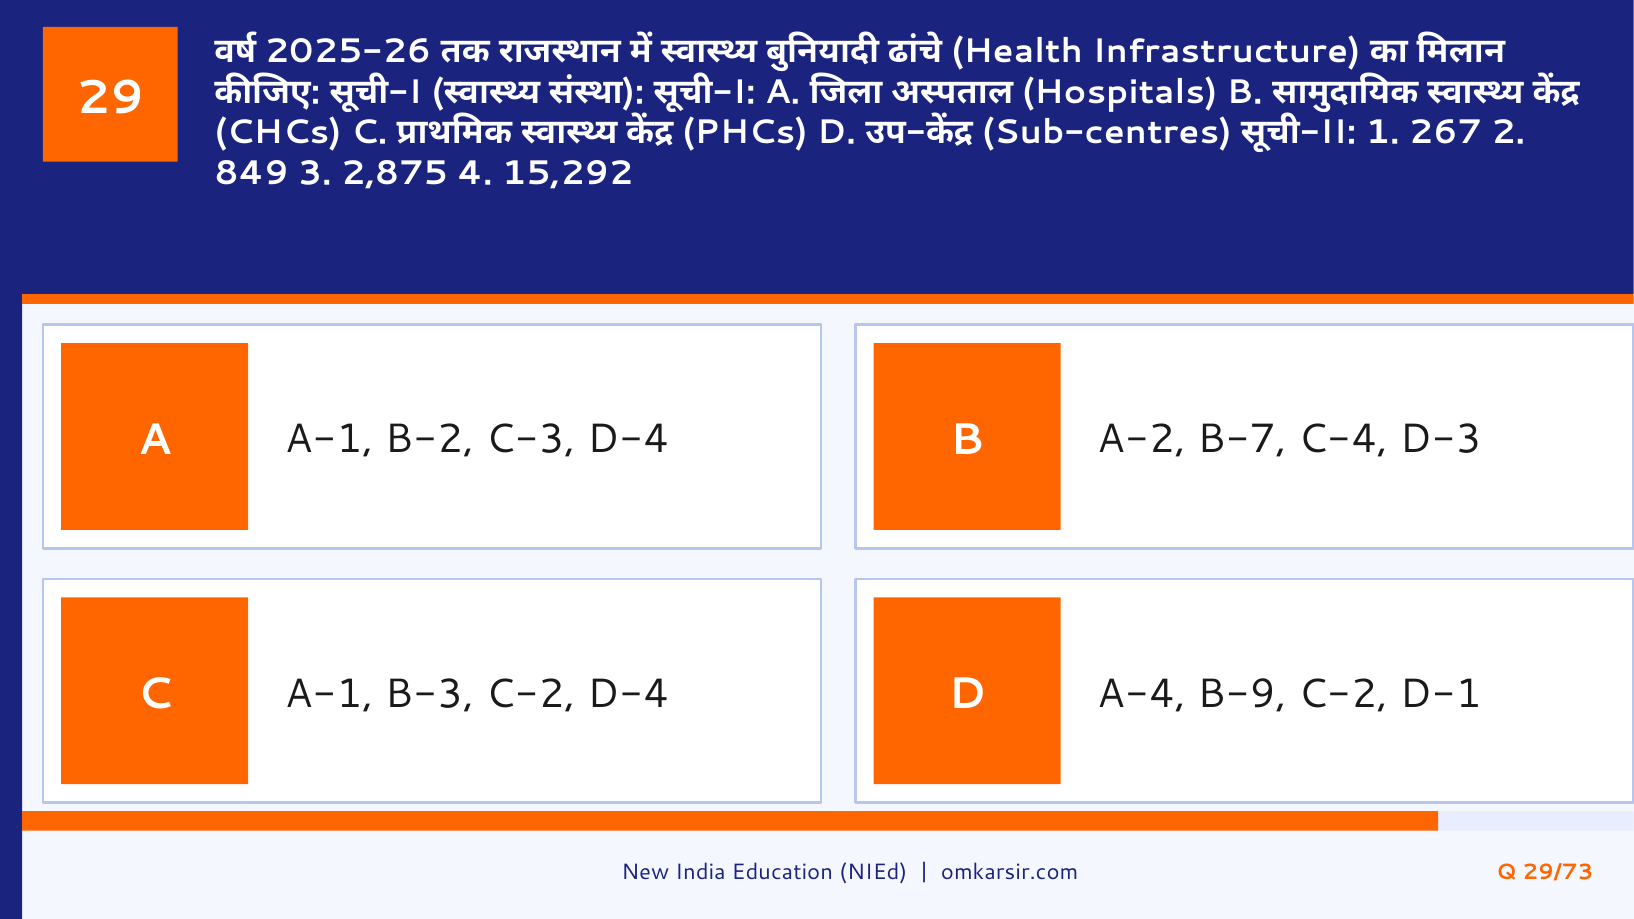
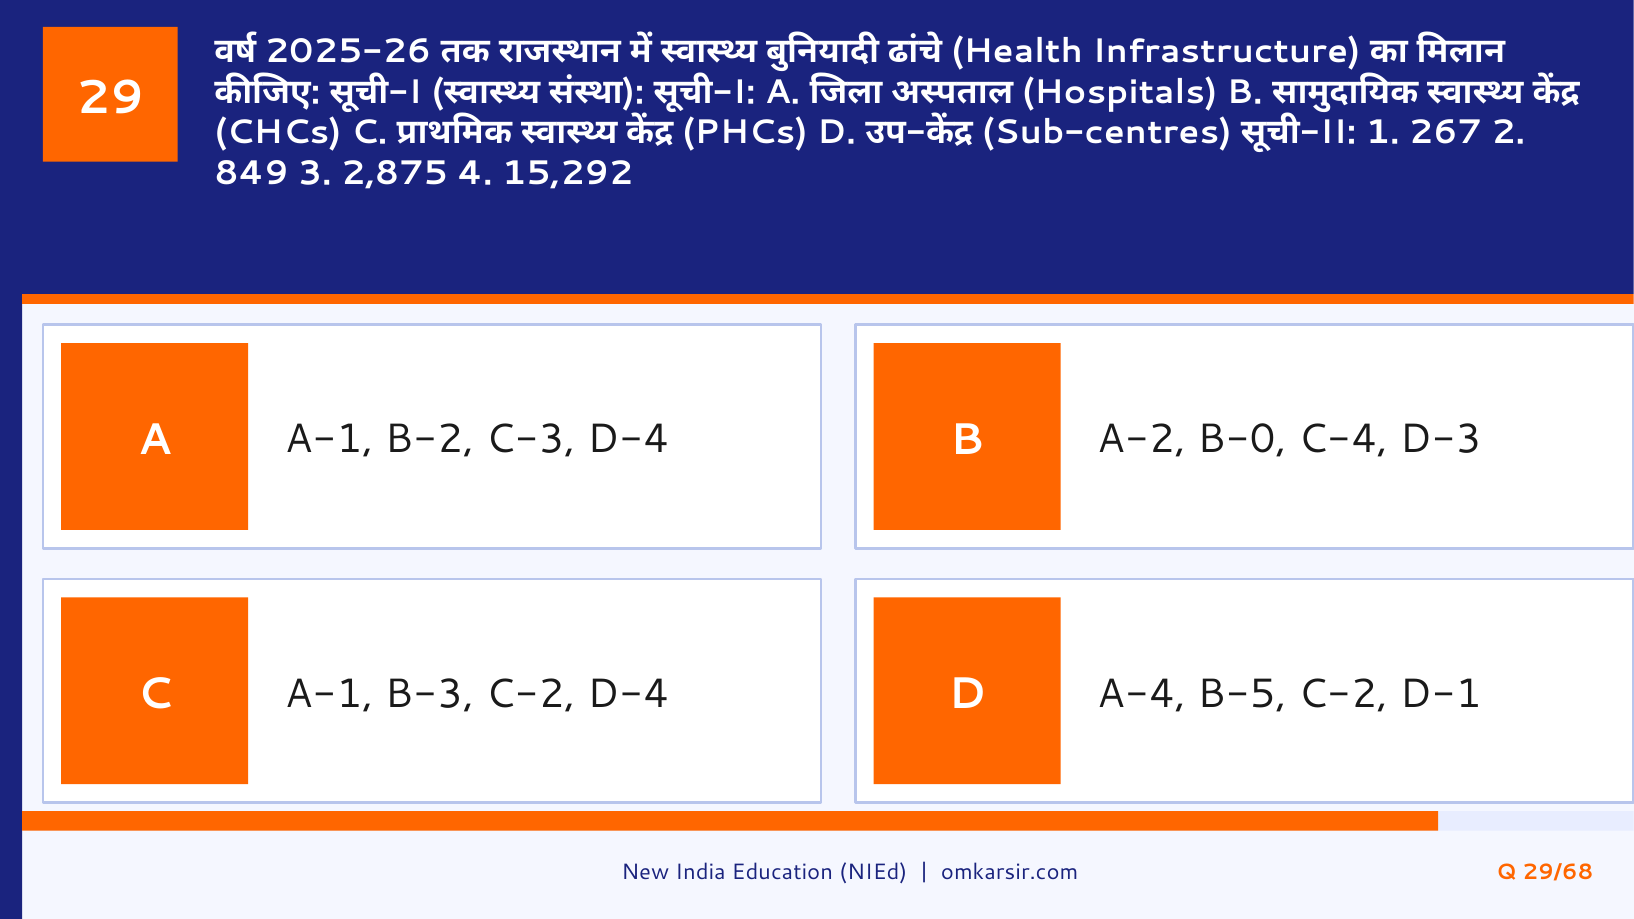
B-7: B-7 -> B-0 (1242, 439)
B-9: B-9 -> B-5 (1242, 694)
29/73: 29/73 -> 29/68 (1558, 873)
